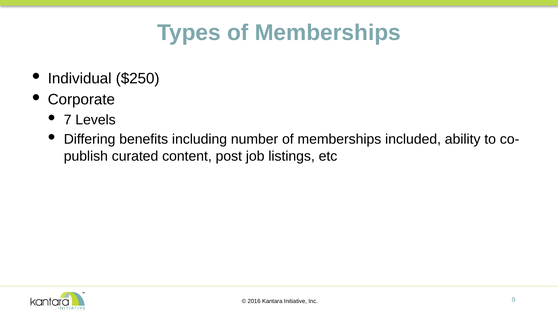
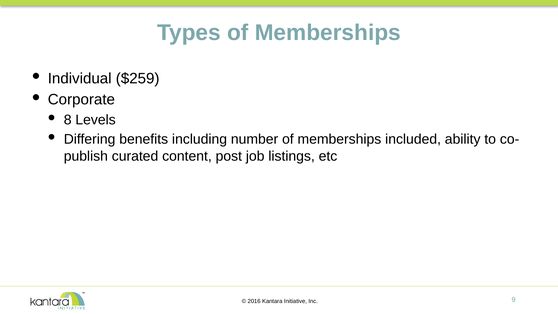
$250: $250 -> $259 (138, 78)
7: 7 -> 8 (68, 120)
